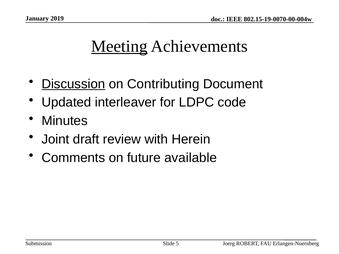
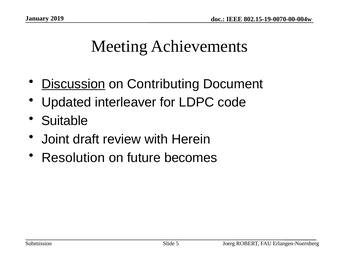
Meeting underline: present -> none (119, 46)
Minutes: Minutes -> Suitable (65, 121)
Comments: Comments -> Resolution (73, 158)
available: available -> becomes (191, 158)
